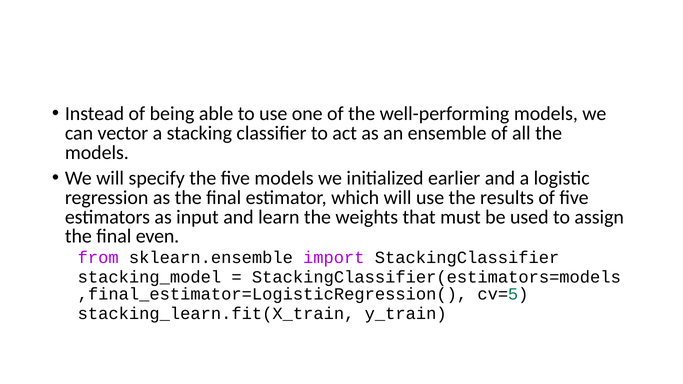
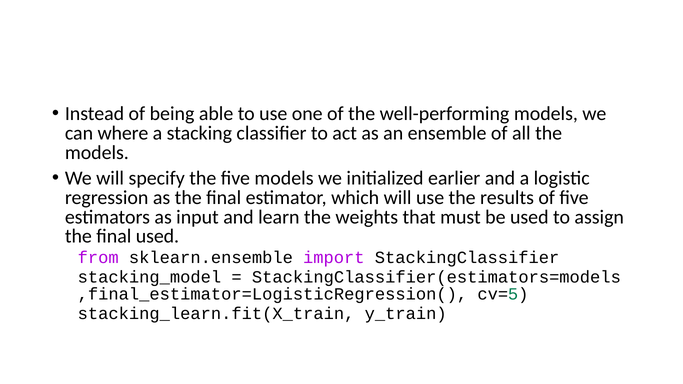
vector: vector -> where (123, 133)
final even: even -> used (157, 236)
